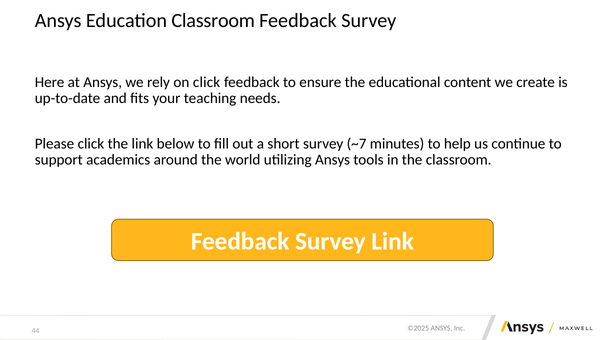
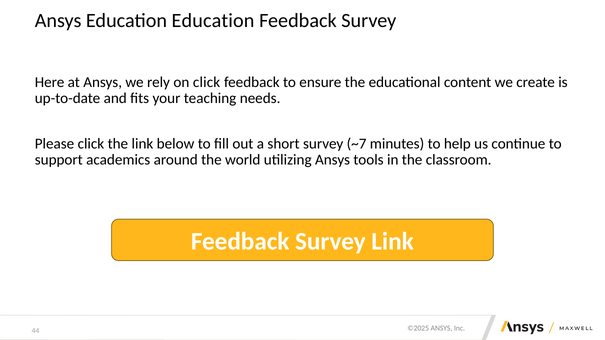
Education Classroom: Classroom -> Education (213, 20)
